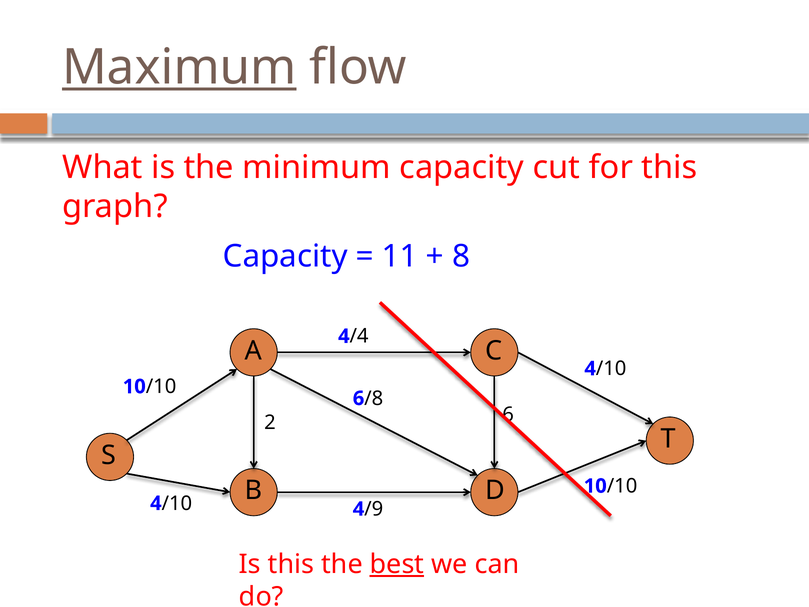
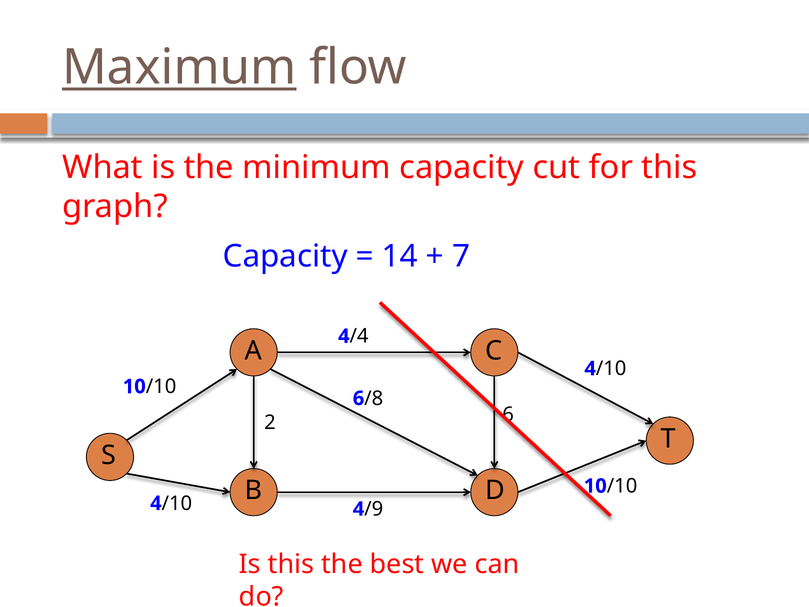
11: 11 -> 14 (400, 256)
8: 8 -> 7 (461, 256)
best underline: present -> none (397, 564)
